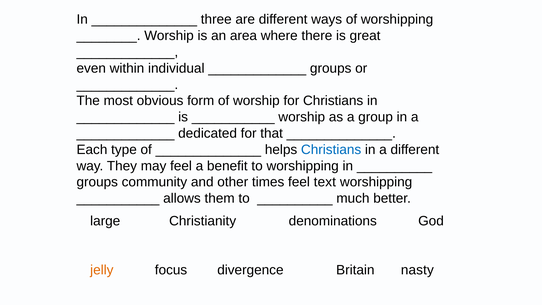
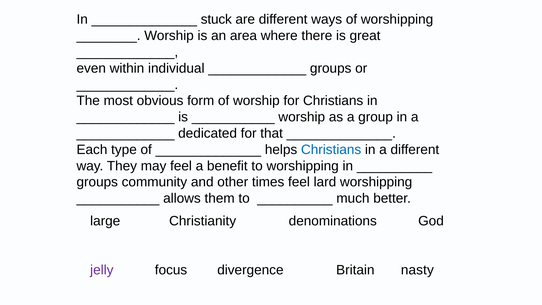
three: three -> stuck (216, 19)
text: text -> lard (325, 182)
jelly colour: orange -> purple (102, 270)
